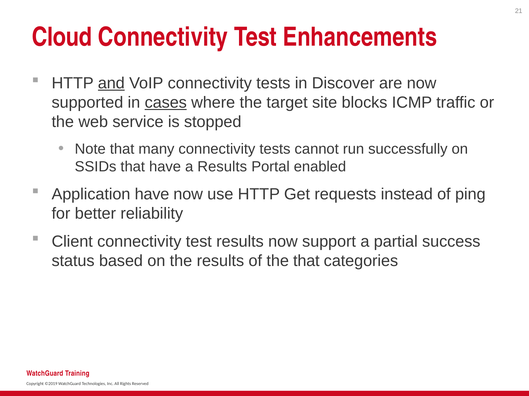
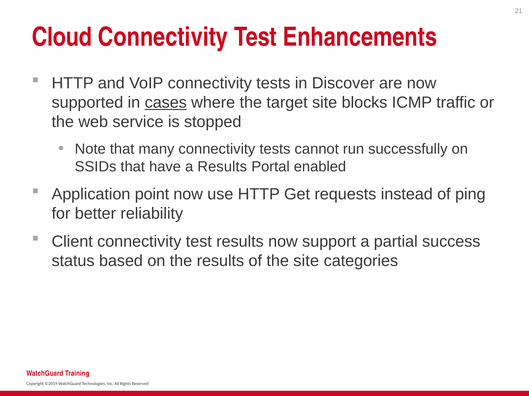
and underline: present -> none (111, 83)
Application have: have -> point (152, 194)
the that: that -> site (306, 261)
